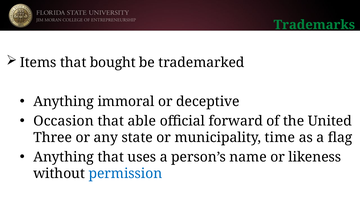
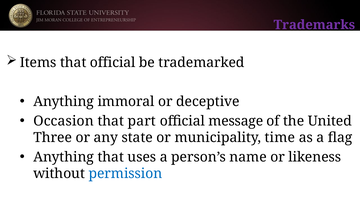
Trademarks colour: green -> purple (314, 25)
that bought: bought -> official (113, 63)
able: able -> part (142, 121)
forward: forward -> message (236, 121)
